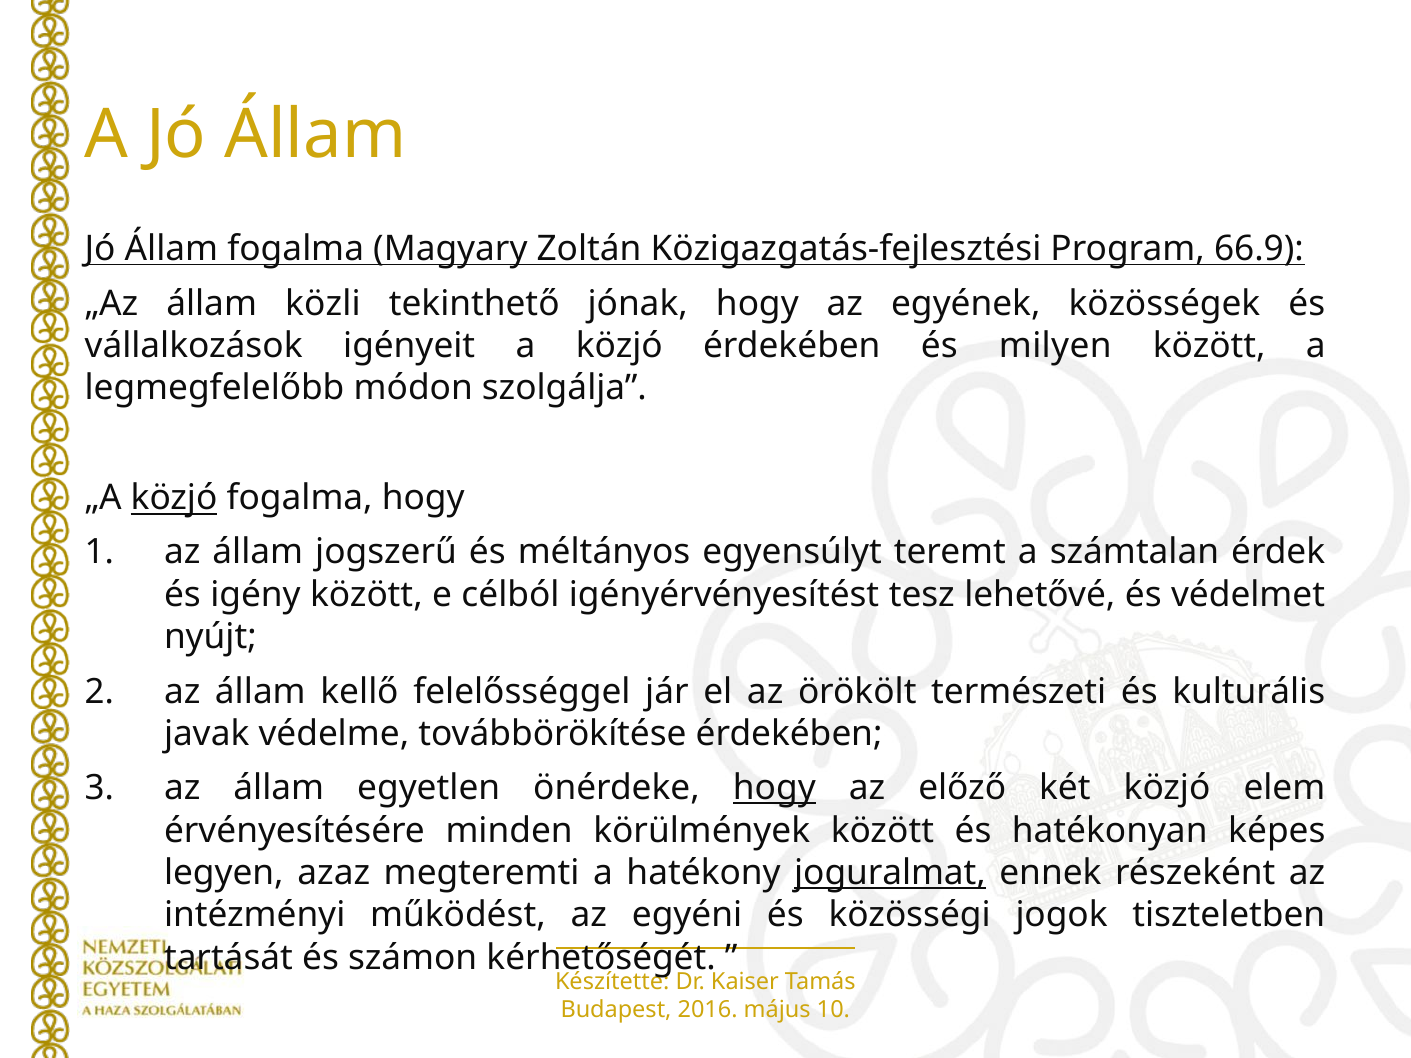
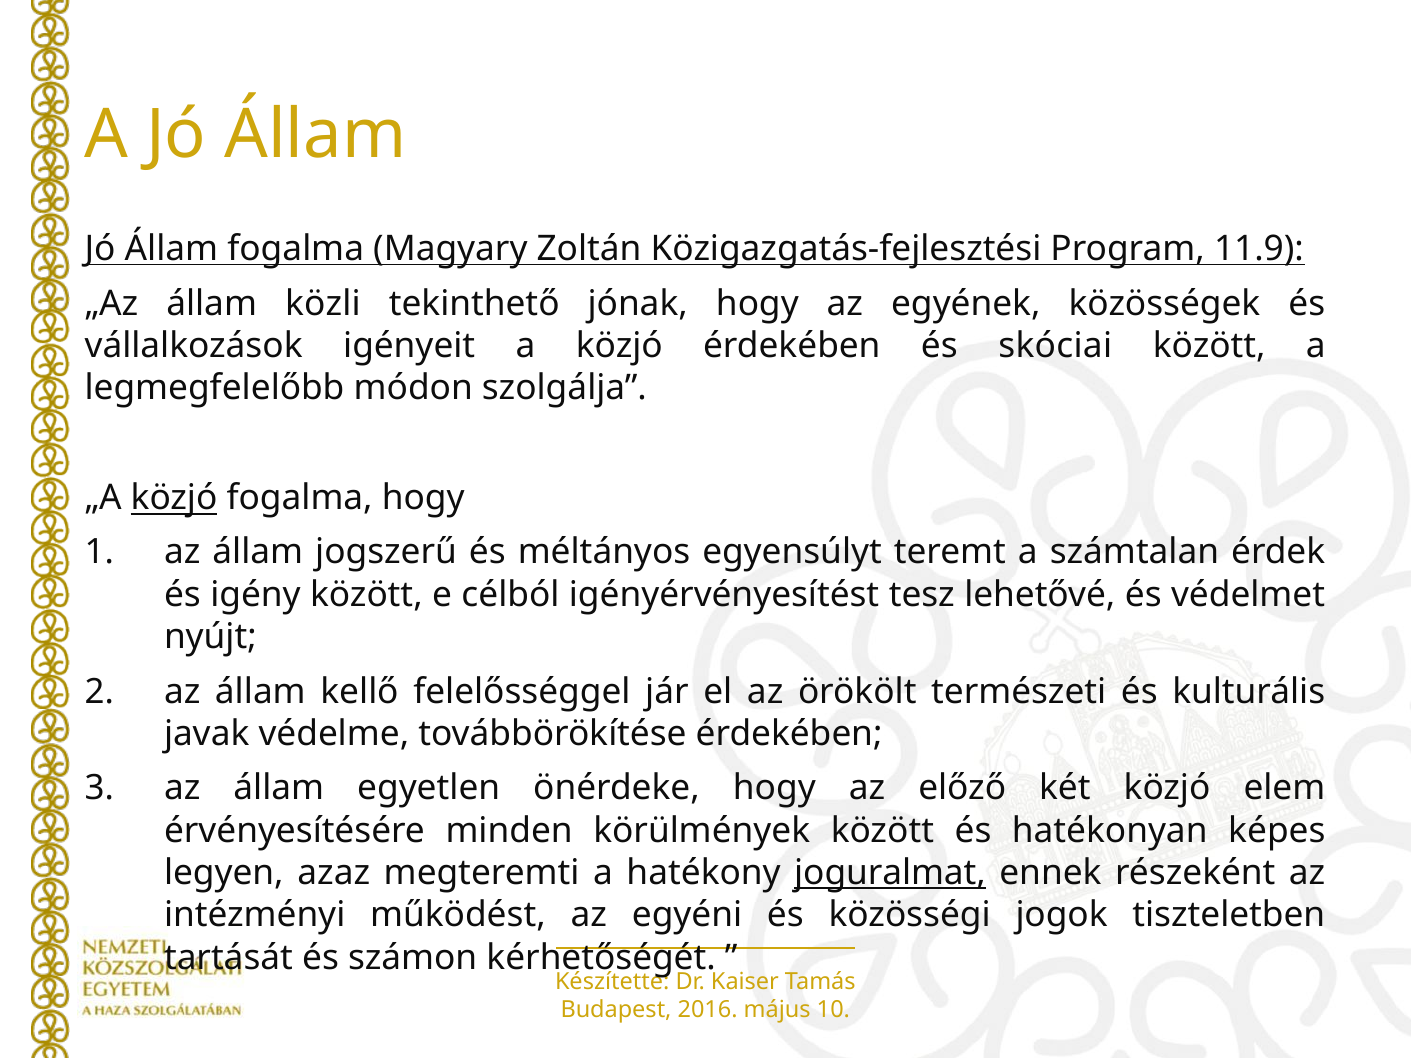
66.9: 66.9 -> 11.9 (1259, 249)
milyen: milyen -> skóciai (1055, 346)
hogy underline: present -> none (774, 788)
